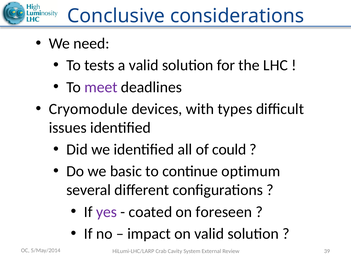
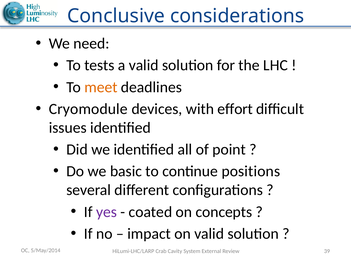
meet colour: purple -> orange (101, 87)
types: types -> effort (235, 109)
could: could -> point (229, 150)
optimum: optimum -> positions (251, 172)
foreseen: foreseen -> concepts (224, 212)
